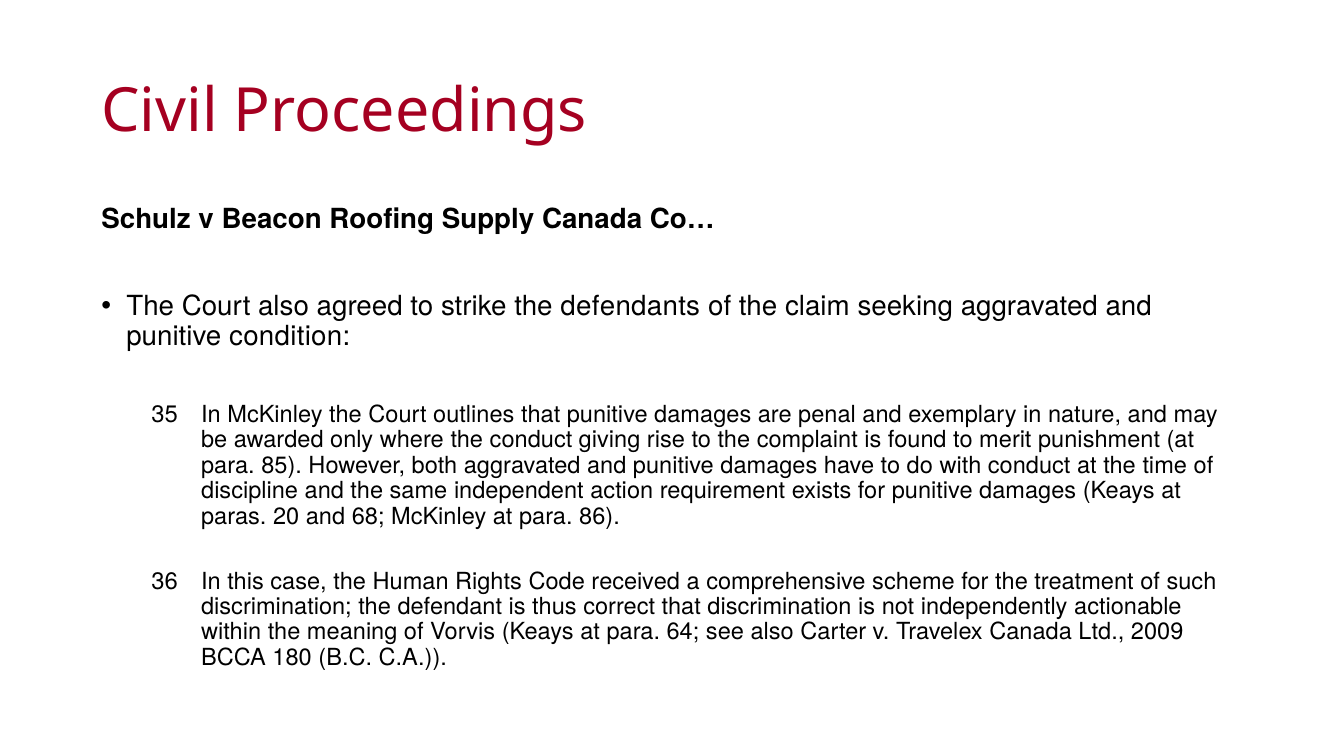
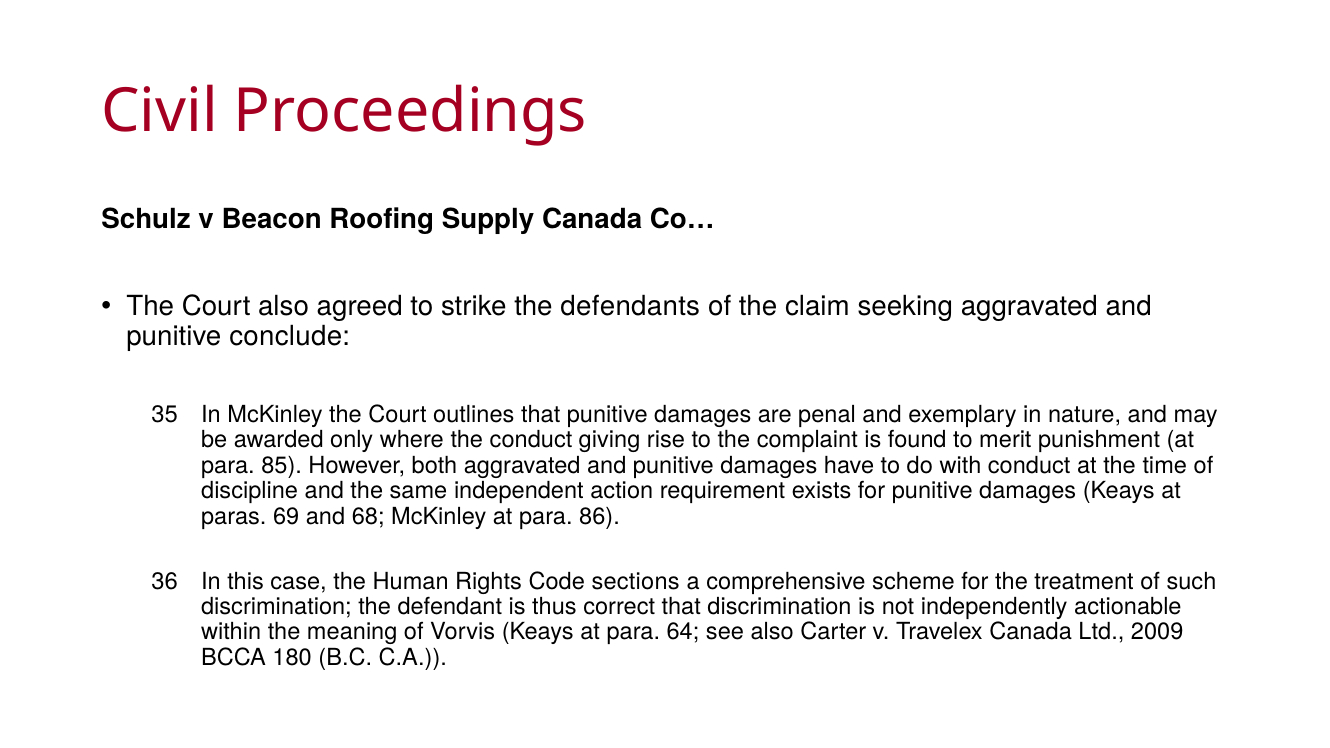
condition: condition -> conclude (290, 336)
20: 20 -> 69 (286, 517)
received: received -> sections (636, 581)
